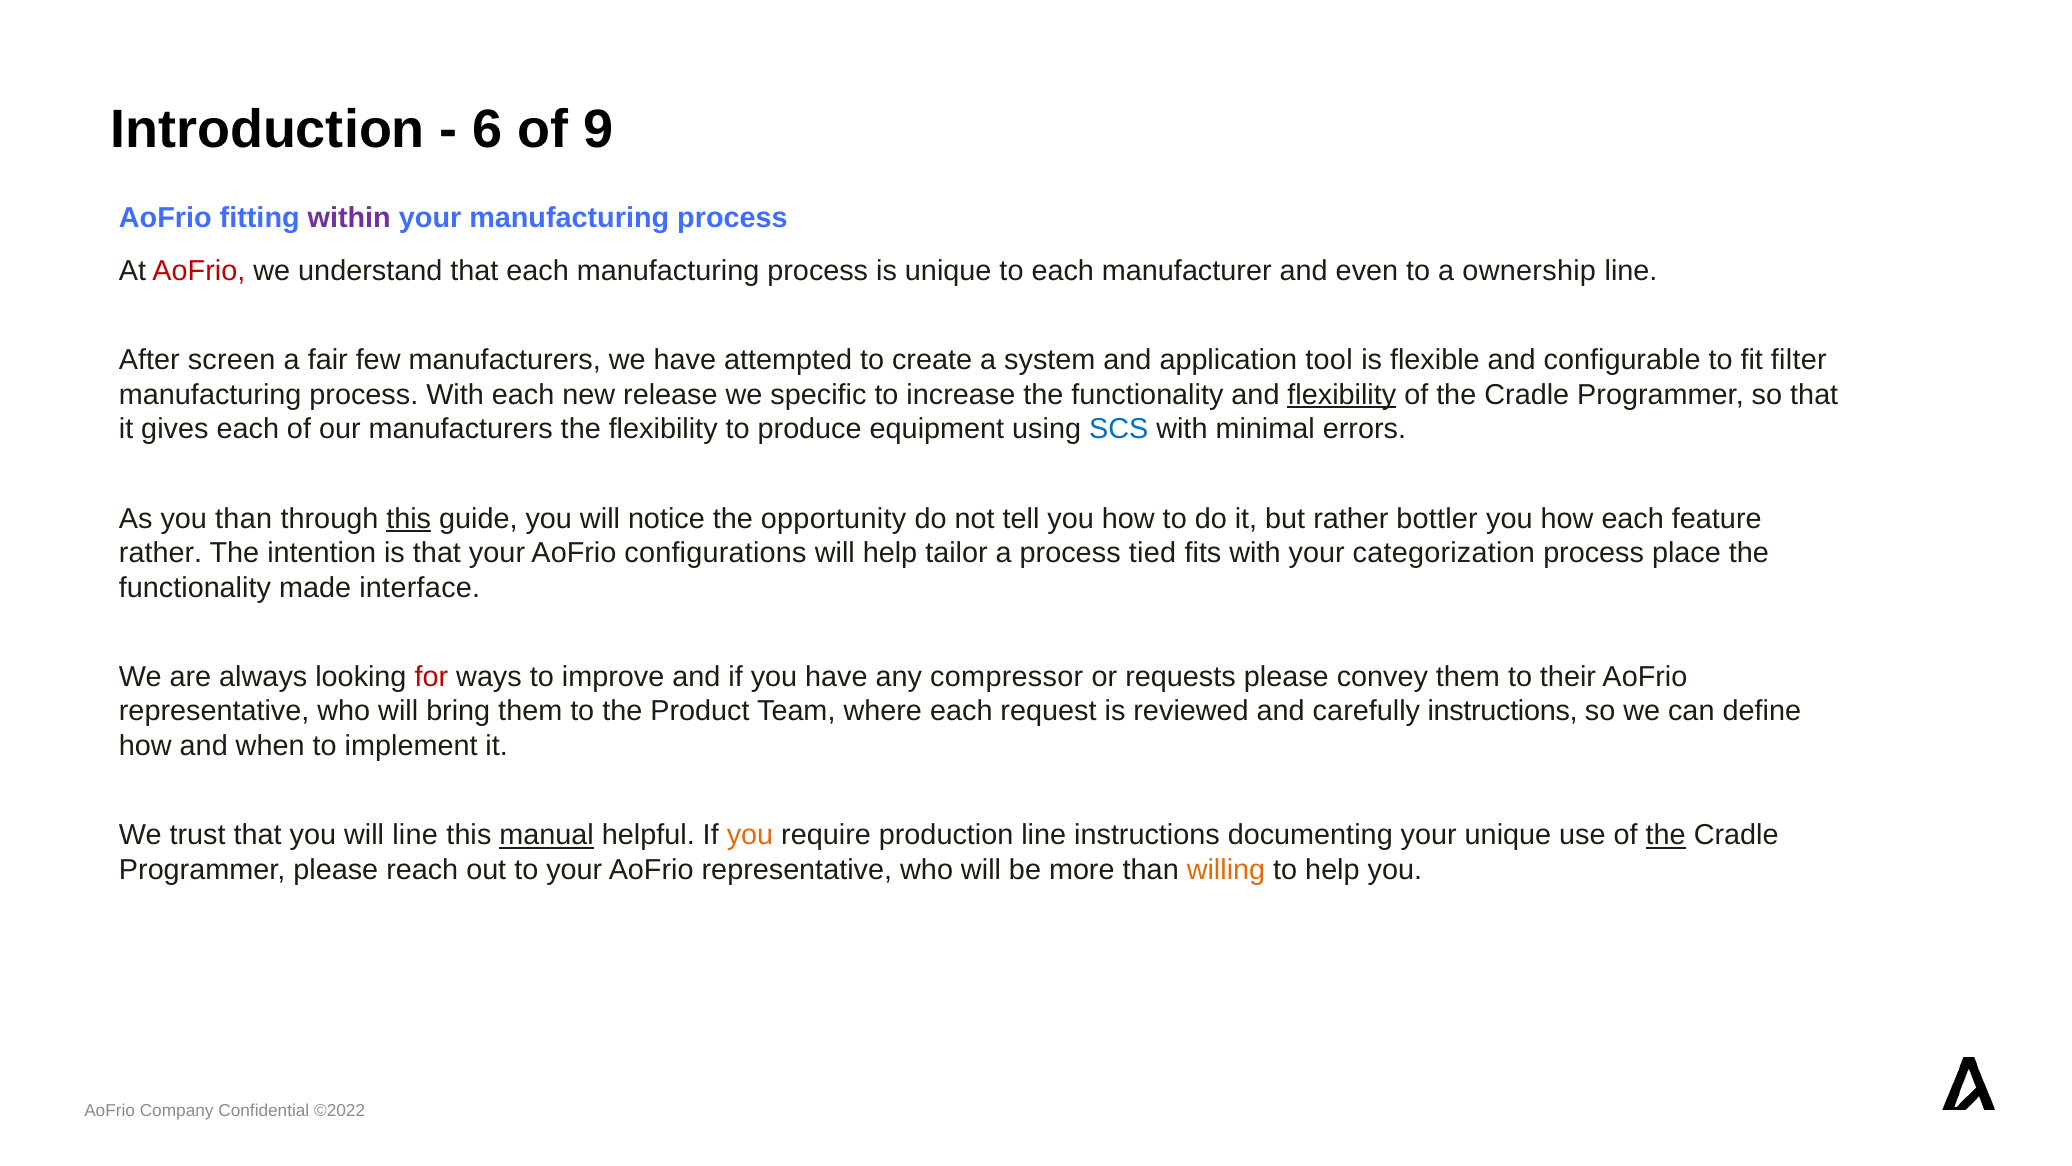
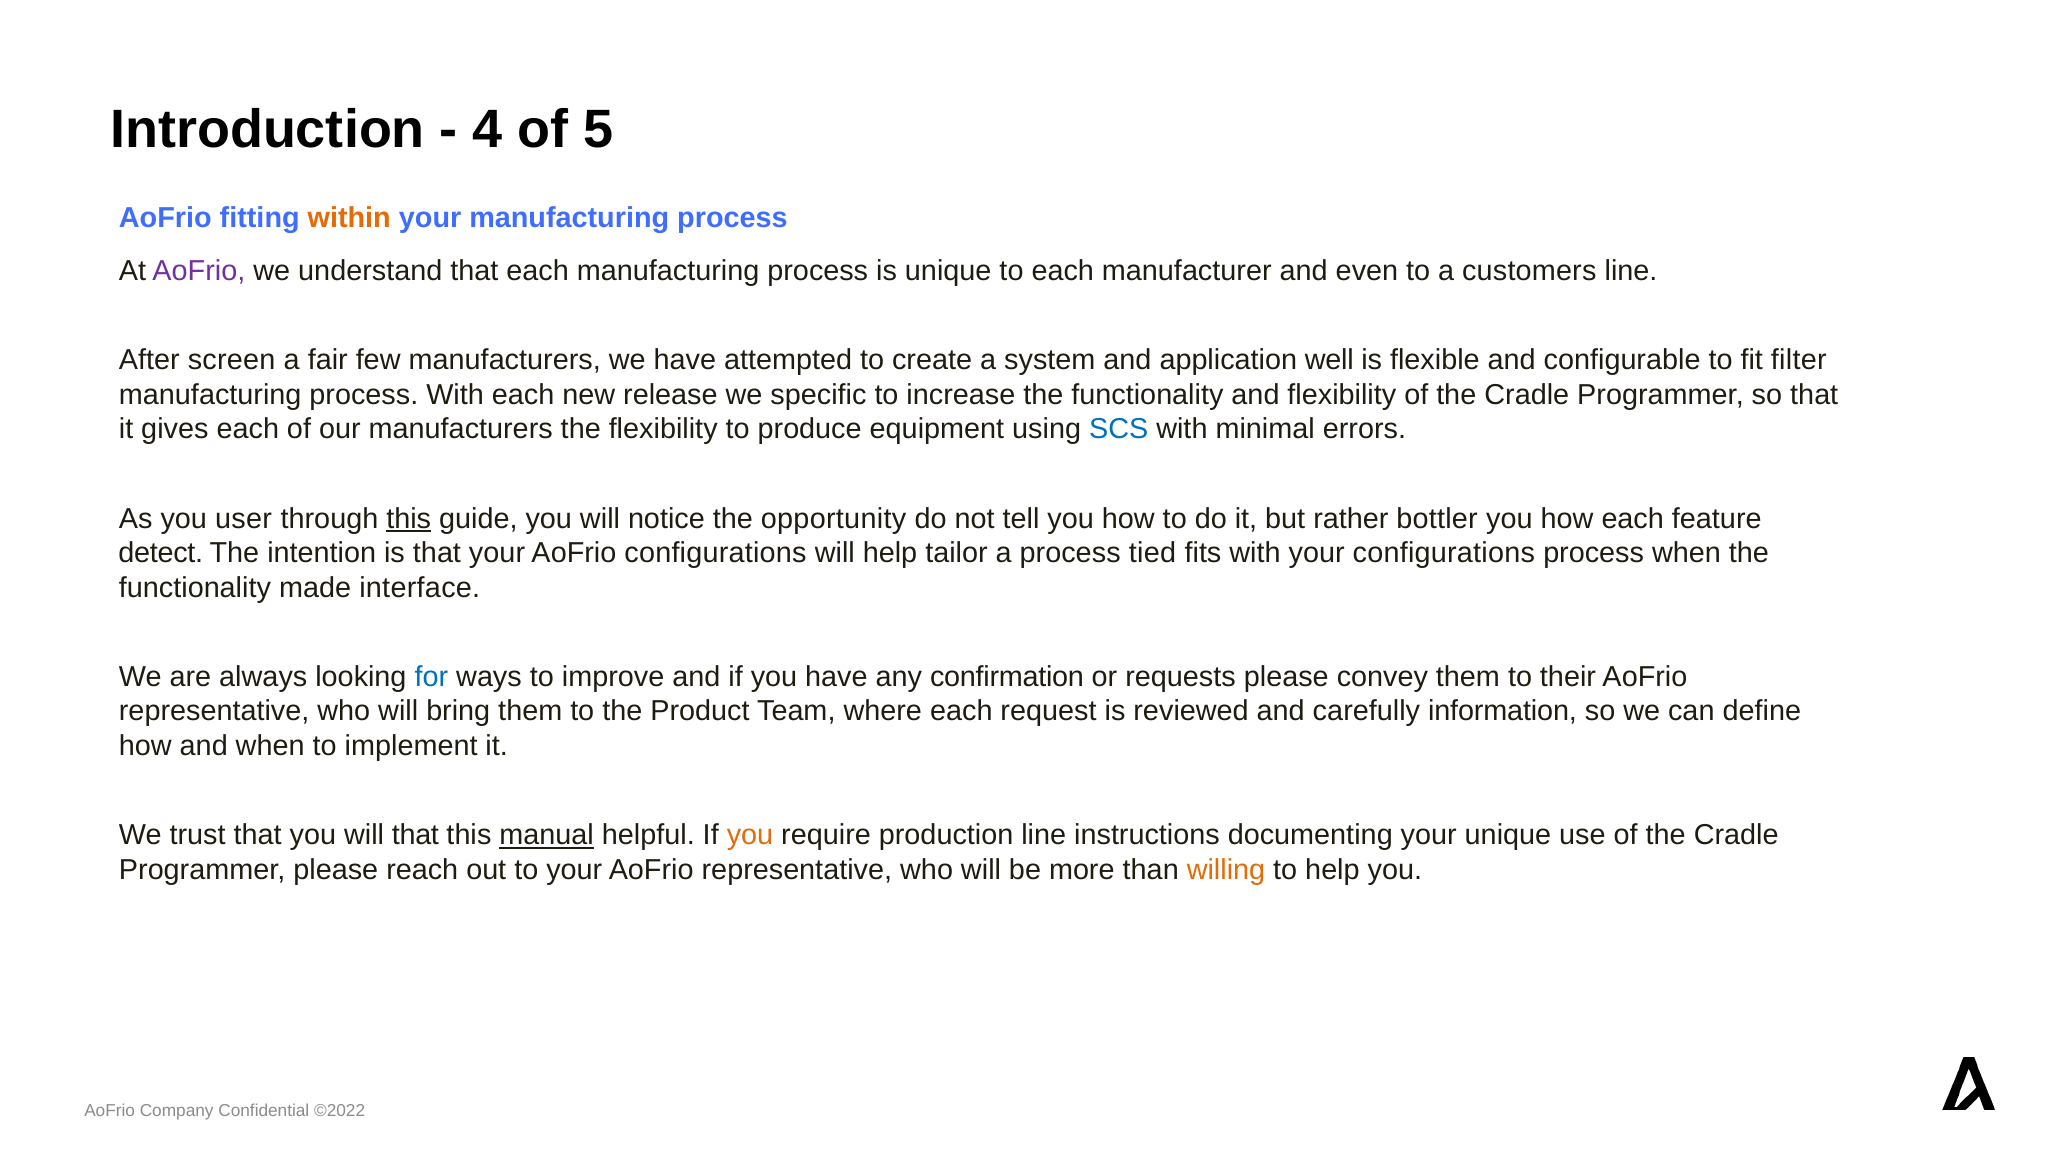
6: 6 -> 4 (488, 130)
9: 9 -> 5 (599, 130)
within colour: purple -> orange (349, 217)
AoFrio colour: red -> purple (199, 271)
ownership: ownership -> customers (1529, 271)
tool: tool -> well (1329, 360)
flexibility underline: present -> none (1342, 394)
you than: than -> user (244, 518)
rather: rather -> detect (161, 553)
your categorization: categorization -> configurations (1444, 553)
process place: place -> when (1686, 553)
for colour: red -> blue (431, 677)
compressor: compressor -> confirmation (1007, 677)
carefully instructions: instructions -> information (1503, 711)
will line: line -> that (415, 835)
the underline: present -> none (1666, 835)
